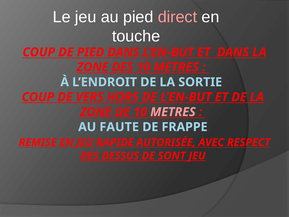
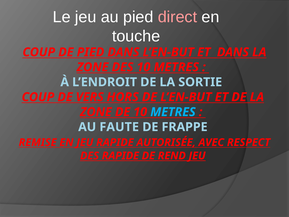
METRES colour: pink -> light blue (173, 112)
DES DESSUS: DESSUS -> RAPIDE (120, 156)
SONT: SONT -> REND (172, 156)
